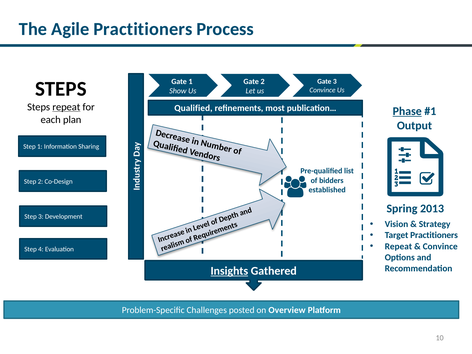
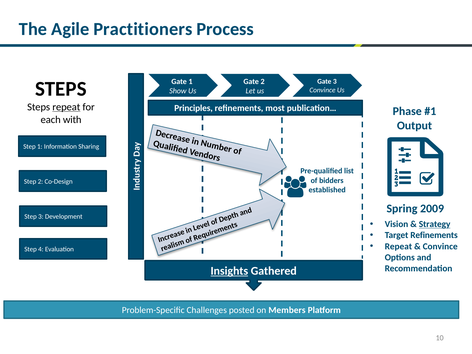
Qualified: Qualified -> Principles (194, 108)
Phase underline: present -> none (407, 111)
plan: plan -> with (72, 120)
2013: 2013 -> 2009 (432, 209)
Strategy underline: none -> present (435, 224)
Target Practitioners: Practitioners -> Refinements (434, 235)
Overview: Overview -> Members (287, 310)
